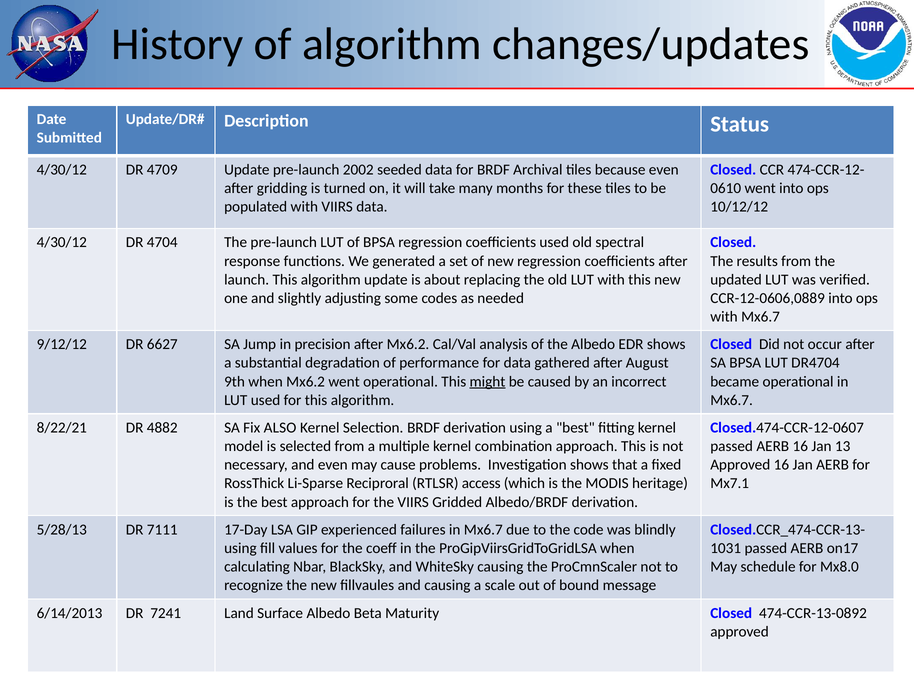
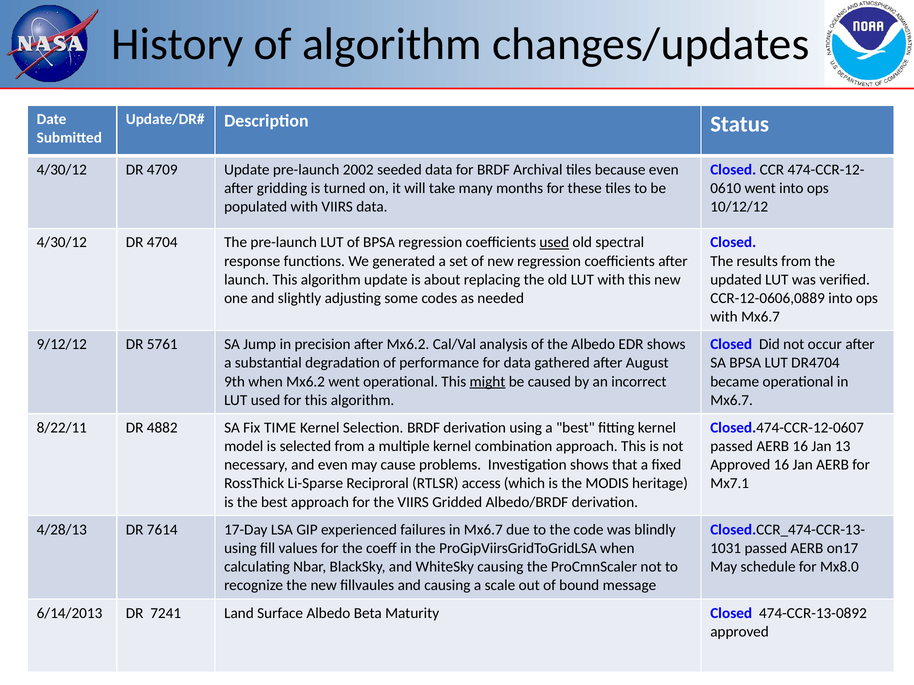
used underline: none -> present (554, 243)
6627: 6627 -> 5761 (162, 345)
8/22/21: 8/22/21 -> 8/22/11 (62, 428)
ALSO: ALSO -> TIME (280, 428)
5/28/13: 5/28/13 -> 4/28/13 (62, 530)
7111: 7111 -> 7614 (162, 530)
